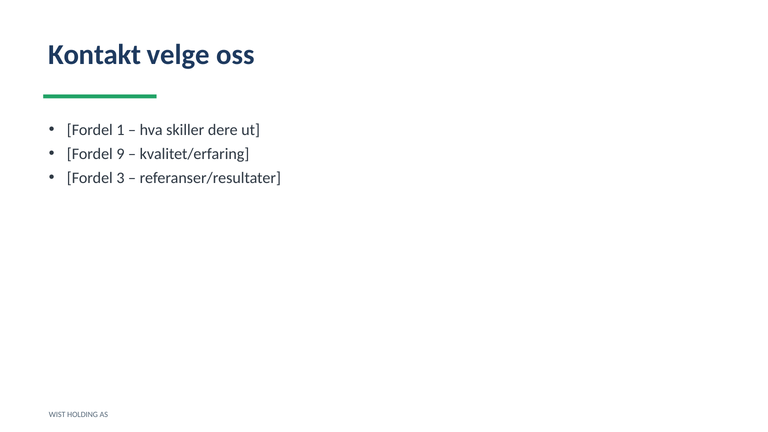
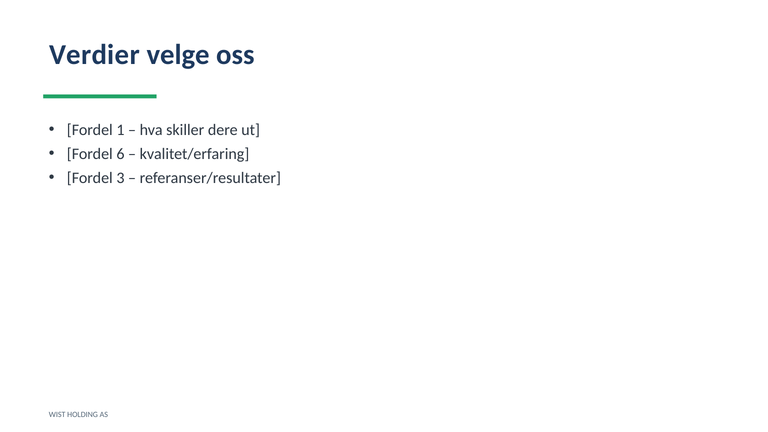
Kontakt: Kontakt -> Verdier (94, 55)
9: 9 -> 6 (120, 154)
